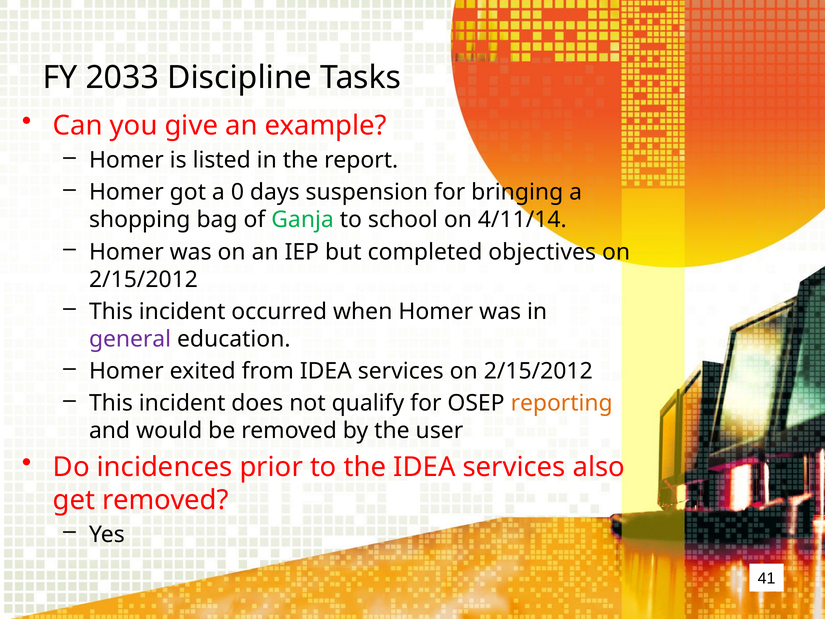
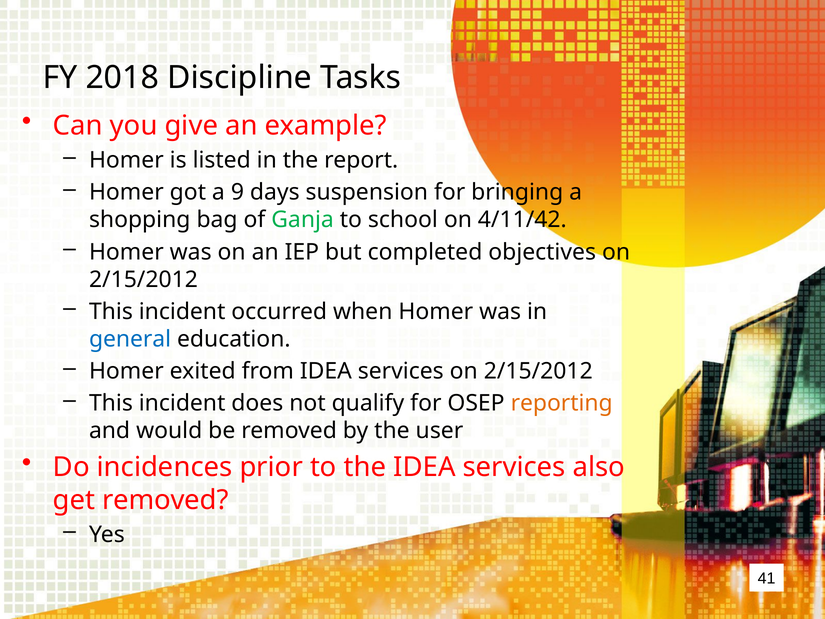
2033: 2033 -> 2018 (122, 78)
0: 0 -> 9 (237, 192)
4/11/14: 4/11/14 -> 4/11/42 (522, 220)
general colour: purple -> blue (130, 339)
